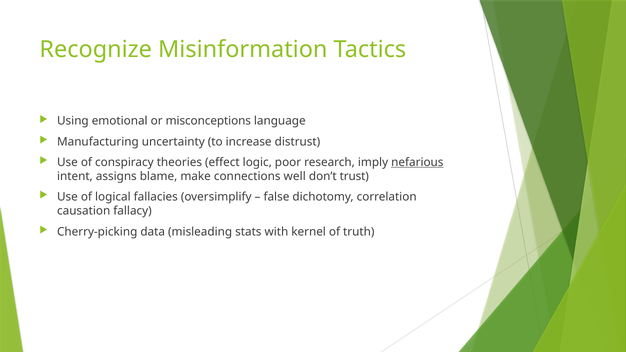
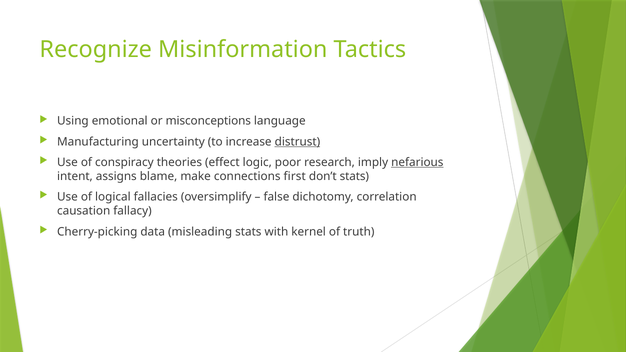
distrust underline: none -> present (297, 142)
well: well -> first (295, 176)
don’t trust: trust -> stats (354, 176)
